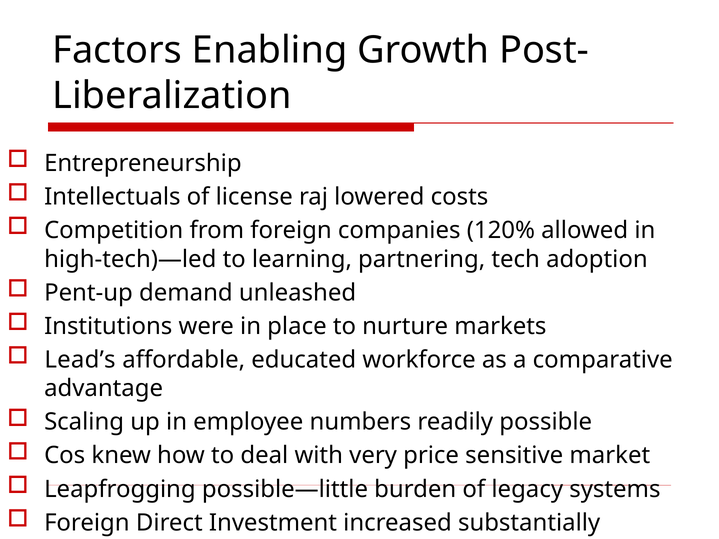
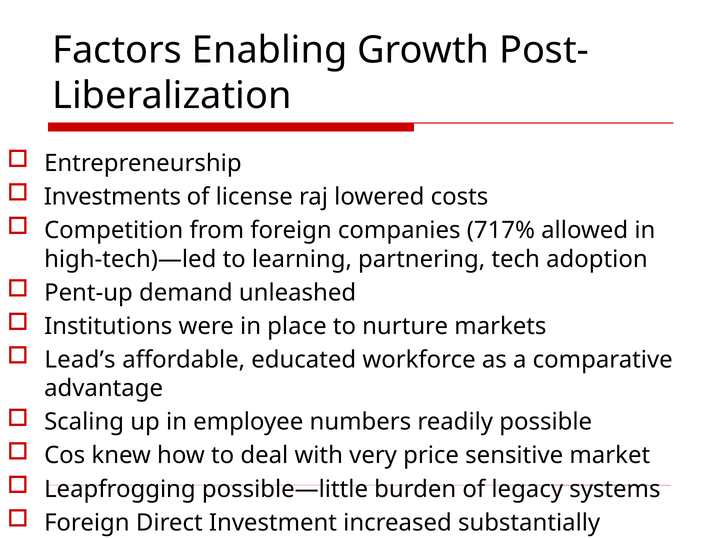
Intellectuals: Intellectuals -> Investments (112, 197)
120%: 120% -> 717% (501, 231)
